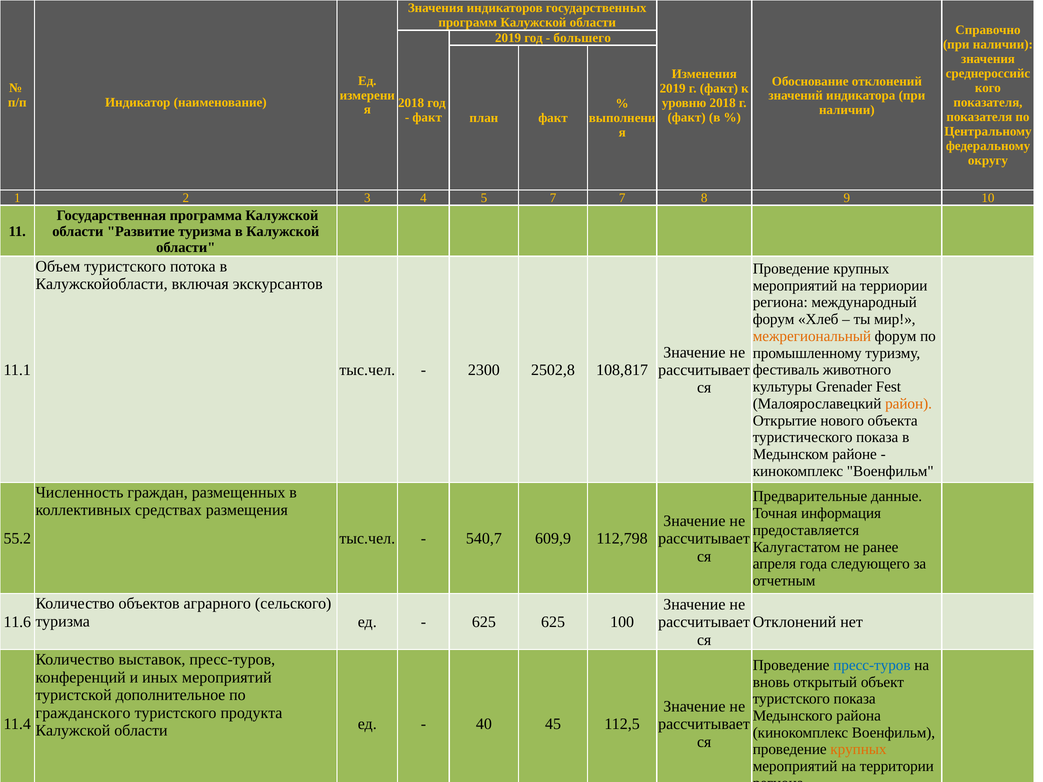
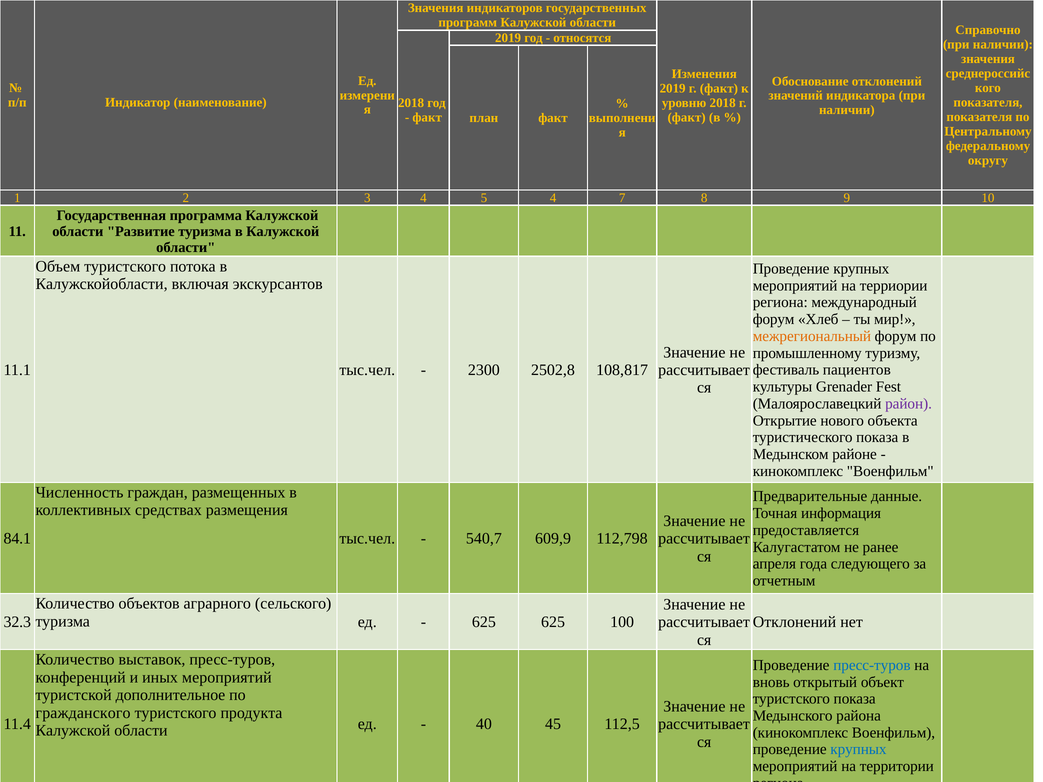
большего: большего -> относятся (582, 38)
5 7: 7 -> 4 (553, 198)
животного: животного -> пациентов (857, 370)
район colour: orange -> purple (909, 404)
55.2: 55.2 -> 84.1 (17, 539)
11.6: 11.6 -> 32.3 (17, 622)
крупных colour: orange -> blue (858, 750)
